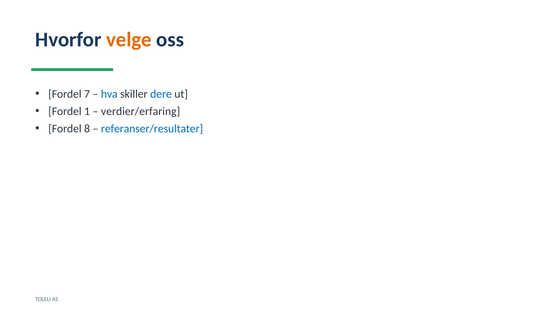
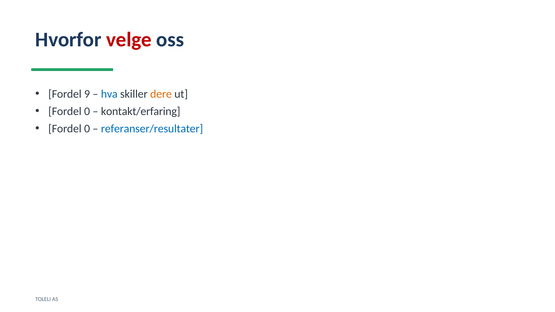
velge colour: orange -> red (129, 40)
7: 7 -> 9 (87, 94)
dere colour: blue -> orange (161, 94)
1: 1 -> 0 (87, 111)
verdier/erfaring: verdier/erfaring -> kontakt/erfaring (141, 111)
8: 8 -> 0 (87, 129)
